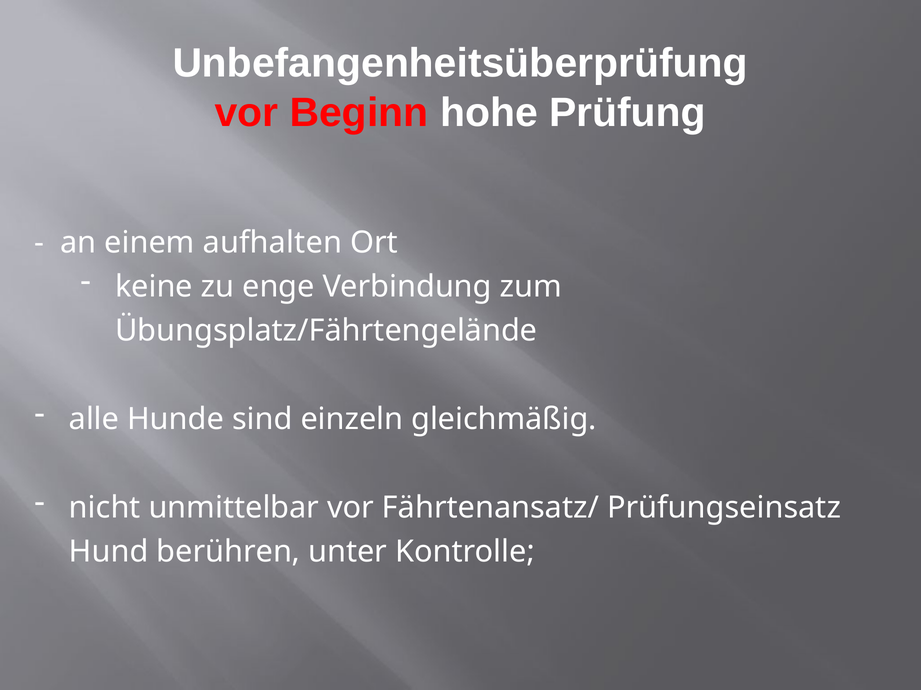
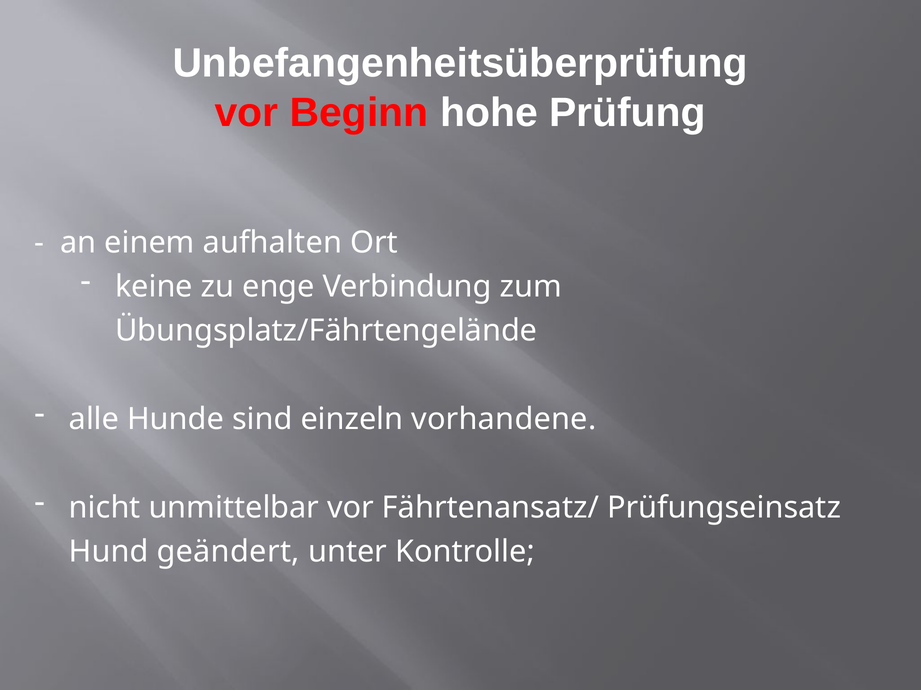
gleichmäßig: gleichmäßig -> vorhandene (504, 420)
berühren: berühren -> geändert (228, 552)
